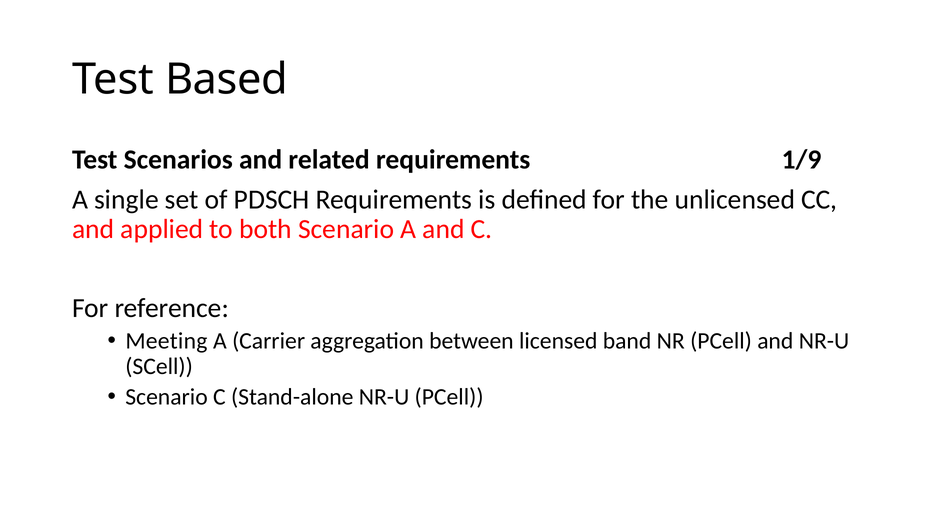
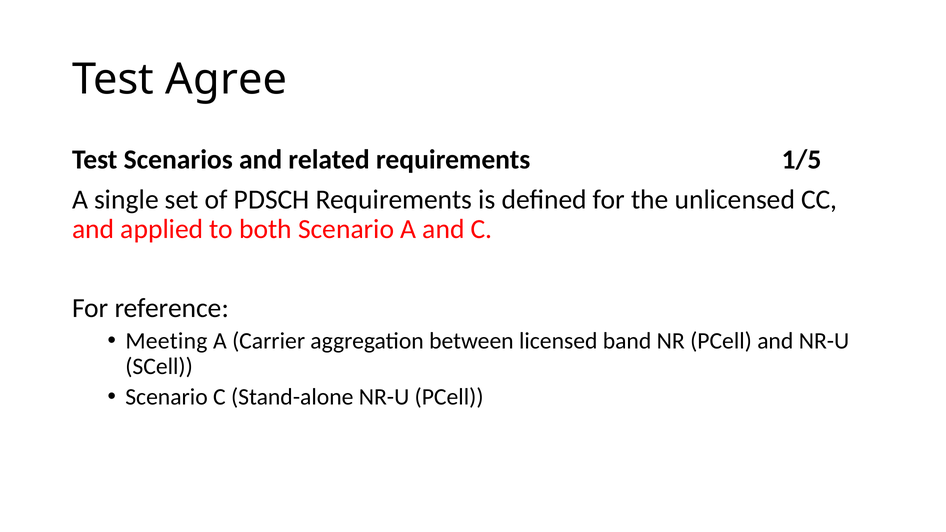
Based: Based -> Agree (226, 79)
1/9: 1/9 -> 1/5 (801, 160)
